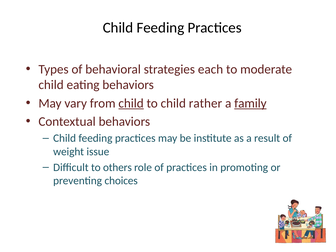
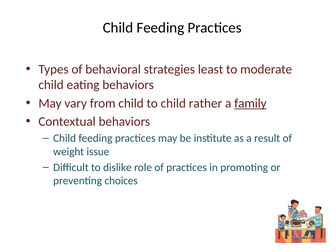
each: each -> least (211, 69)
child underline: present -> none (131, 103)
others: others -> dislike (117, 167)
